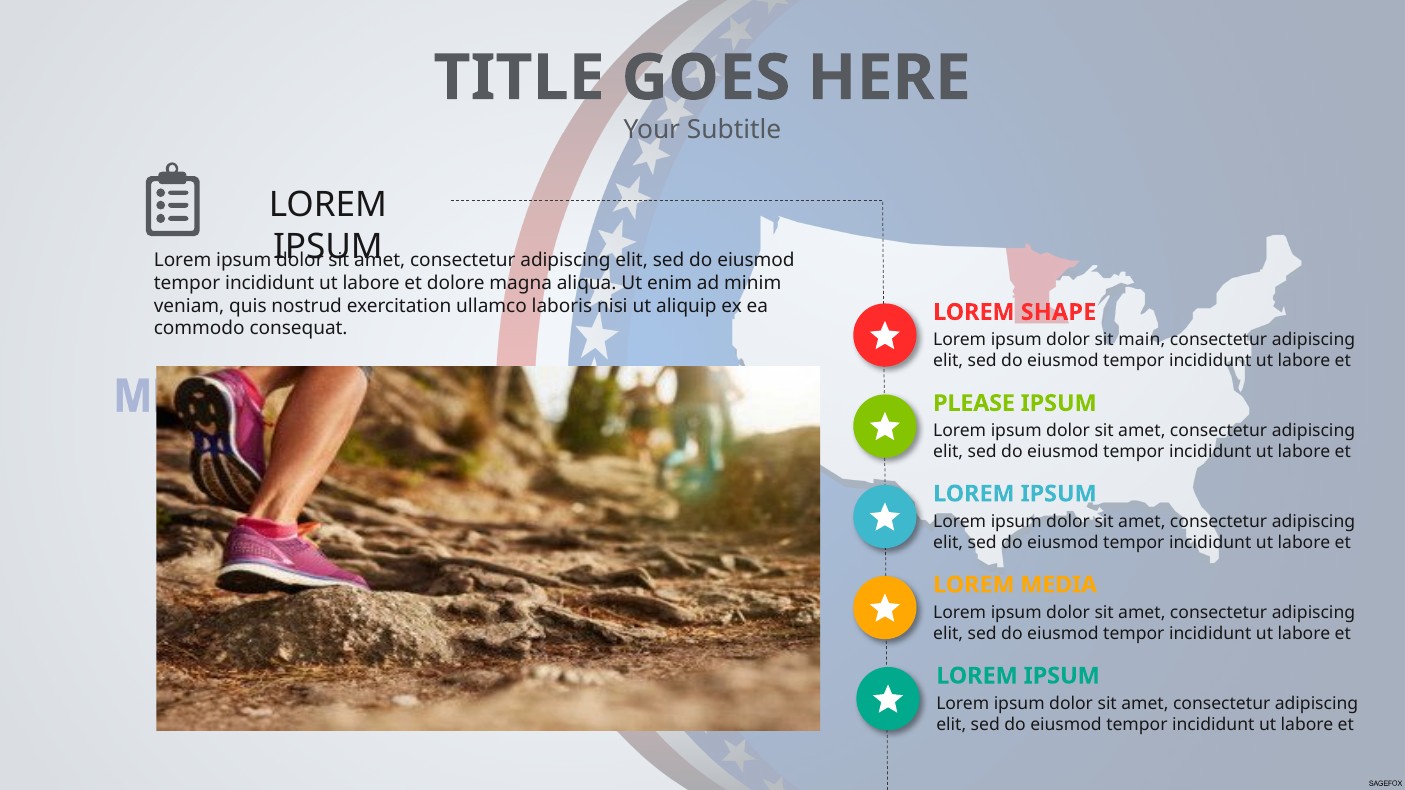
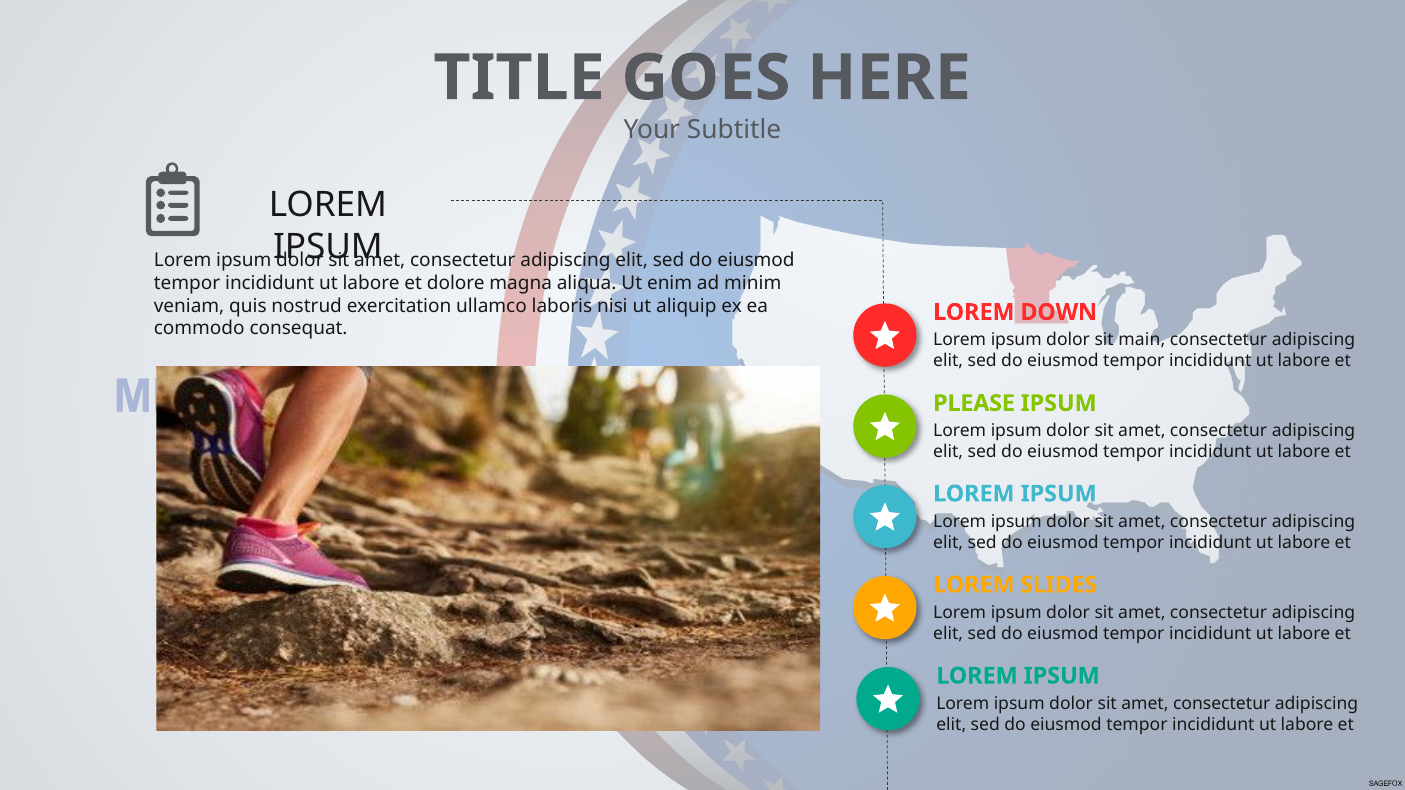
SHAPE: SHAPE -> DOWN (1059, 312)
MEDIA: MEDIA -> SLIDES (1059, 585)
